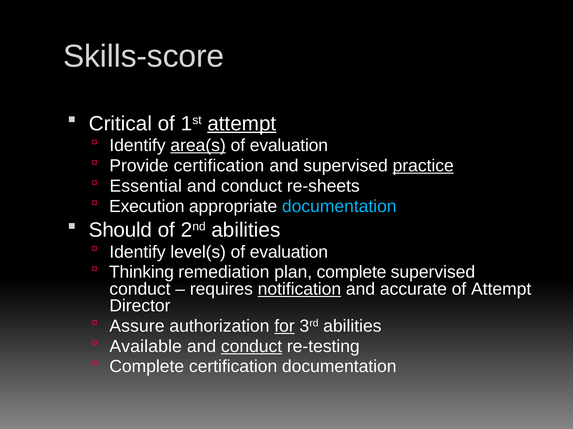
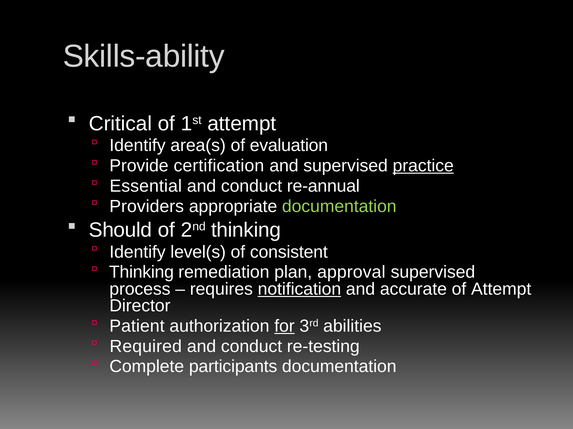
Skills-score: Skills-score -> Skills-ability (144, 56)
attempt underline: present -> none (242, 124)
area(s underline: present -> none (198, 146)
re-sheets: re-sheets -> re-annual (323, 186)
Execution: Execution -> Providers (147, 207)
documentation colour: light blue -> light green (339, 207)
2nd abilities: abilities -> thinking (246, 230)
evaluation: evaluation -> consistent (289, 252)
plan complete: complete -> approval (351, 273)
conduct: conduct -> process (140, 289)
Assure: Assure -> Patient (137, 327)
Available: Available -> Required (146, 347)
conduct underline: present -> none (252, 347)
Complete certification: certification -> participants (233, 367)
